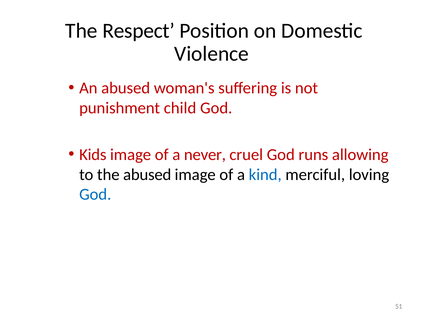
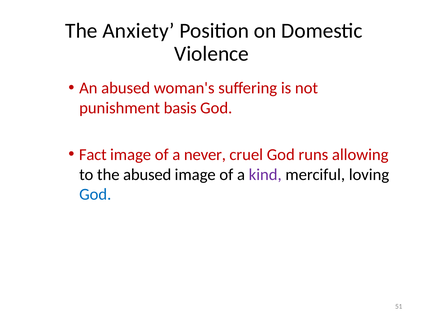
Respect: Respect -> Anxiety (138, 31)
child: child -> basis (180, 108)
Kids: Kids -> Fact (93, 155)
kind colour: blue -> purple (265, 175)
